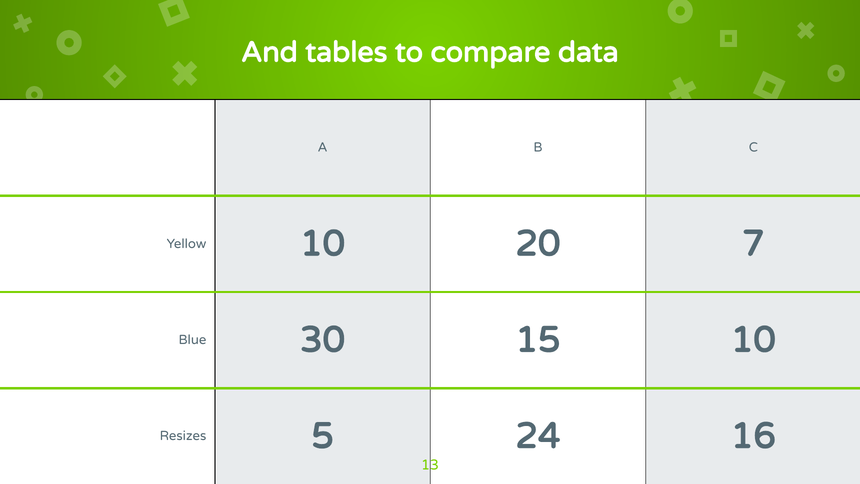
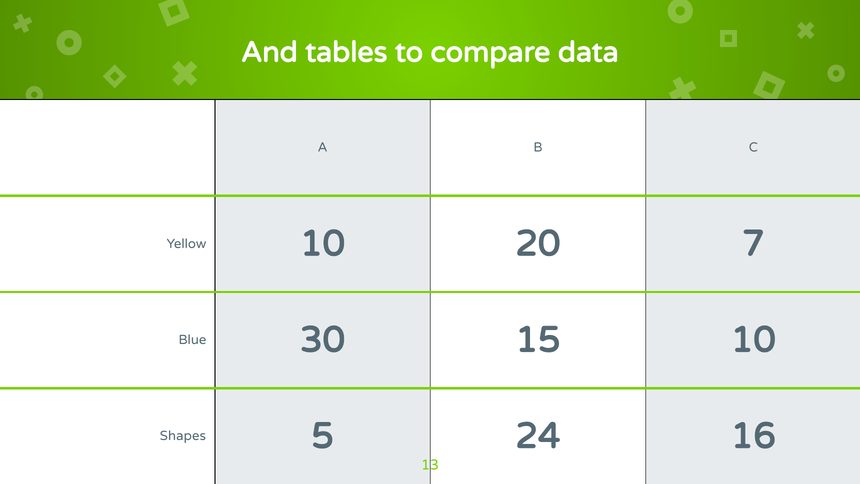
Resizes: Resizes -> Shapes (183, 436)
